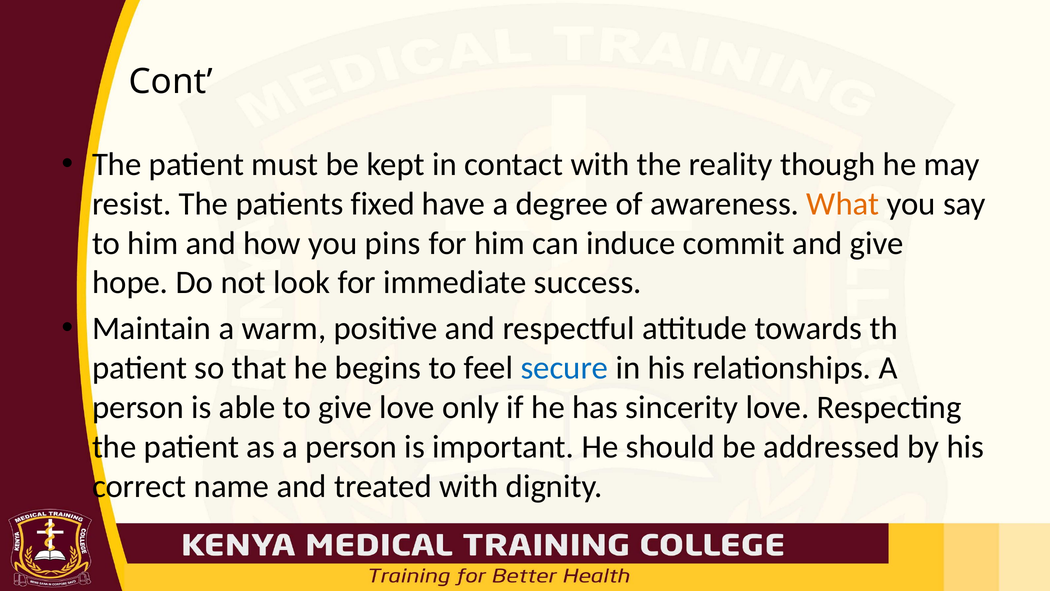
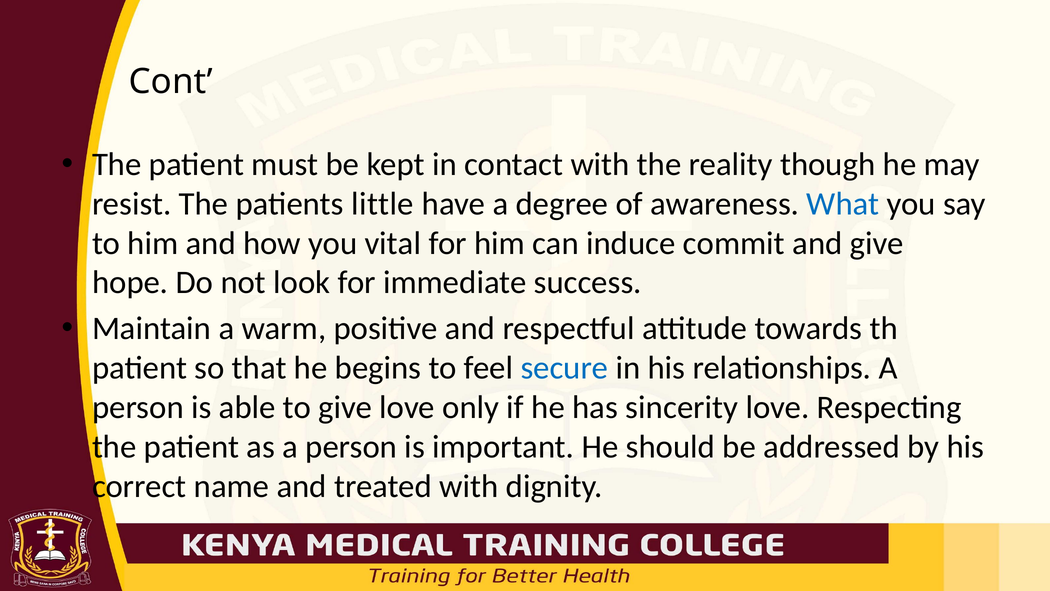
fixed: fixed -> little (383, 204)
What colour: orange -> blue (843, 204)
pins: pins -> vital (393, 243)
